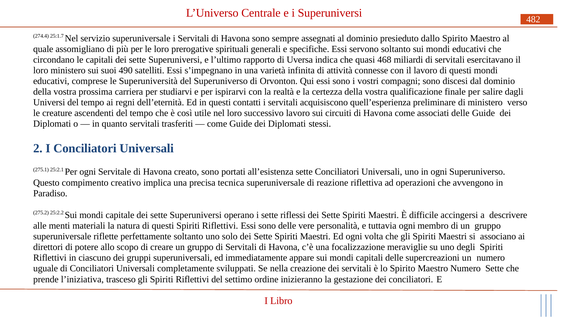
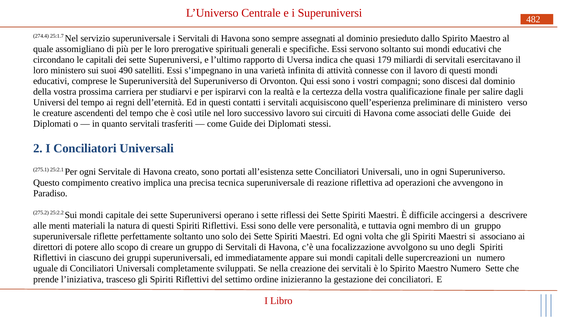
468: 468 -> 179 (384, 60)
meraviglie: meraviglie -> avvolgono (407, 247)
